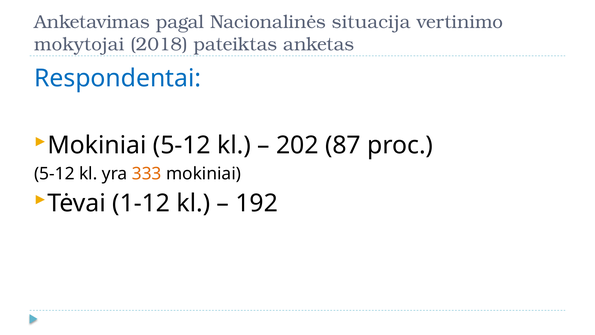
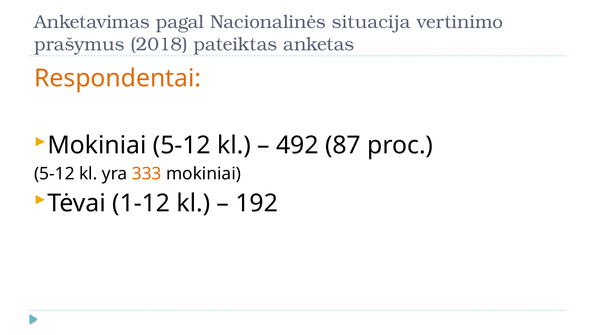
mokytojai: mokytojai -> prašymus (79, 44)
Respondentai colour: blue -> orange (118, 78)
202: 202 -> 492 (297, 145)
